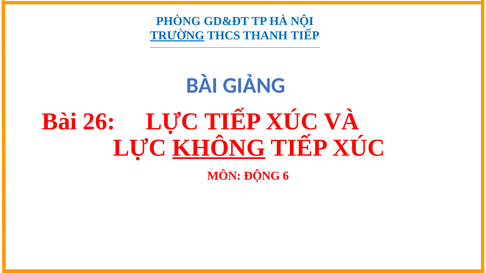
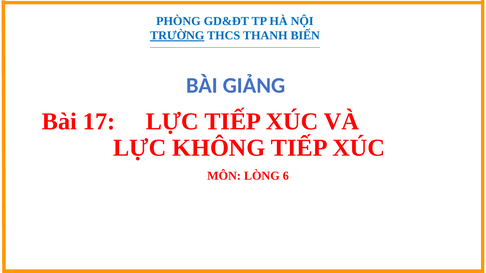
THANH TIẾP: TIẾP -> BIẾN (305, 36)
26: 26 -> 17 (99, 122)
KHÔNG underline: present -> none (219, 148)
ĐỘNG: ĐỘNG -> LÒNG (262, 176)
